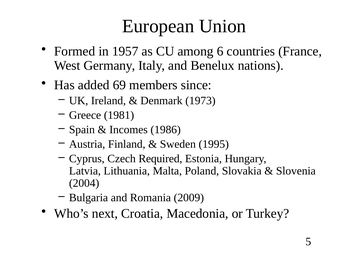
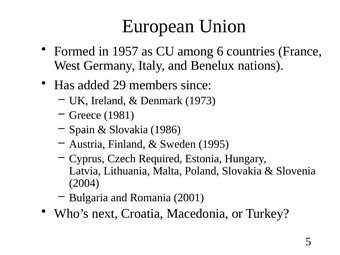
69: 69 -> 29 (119, 85)
Incomes: Incomes -> Slovakia (129, 130)
2009: 2009 -> 2001 (189, 198)
